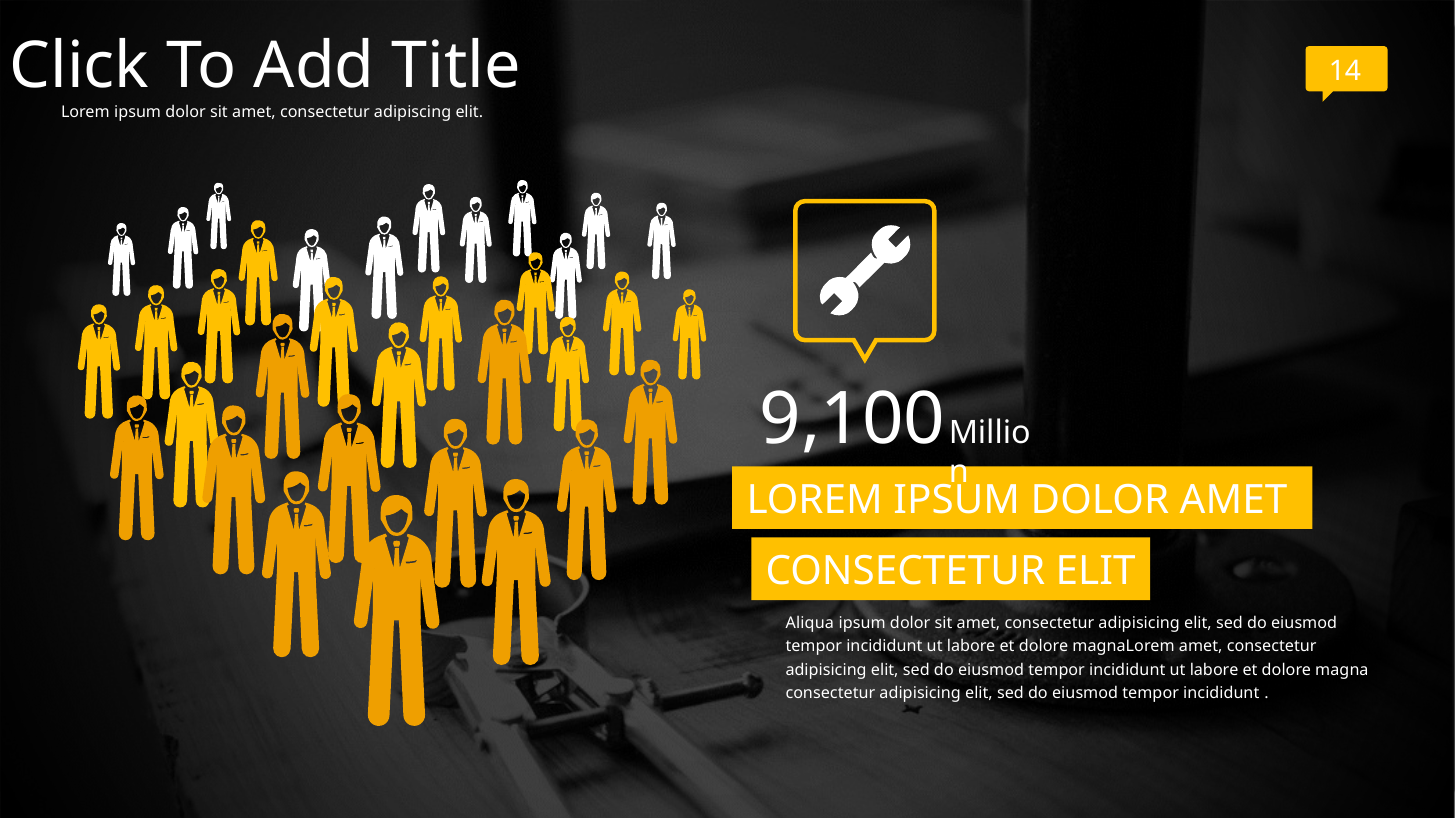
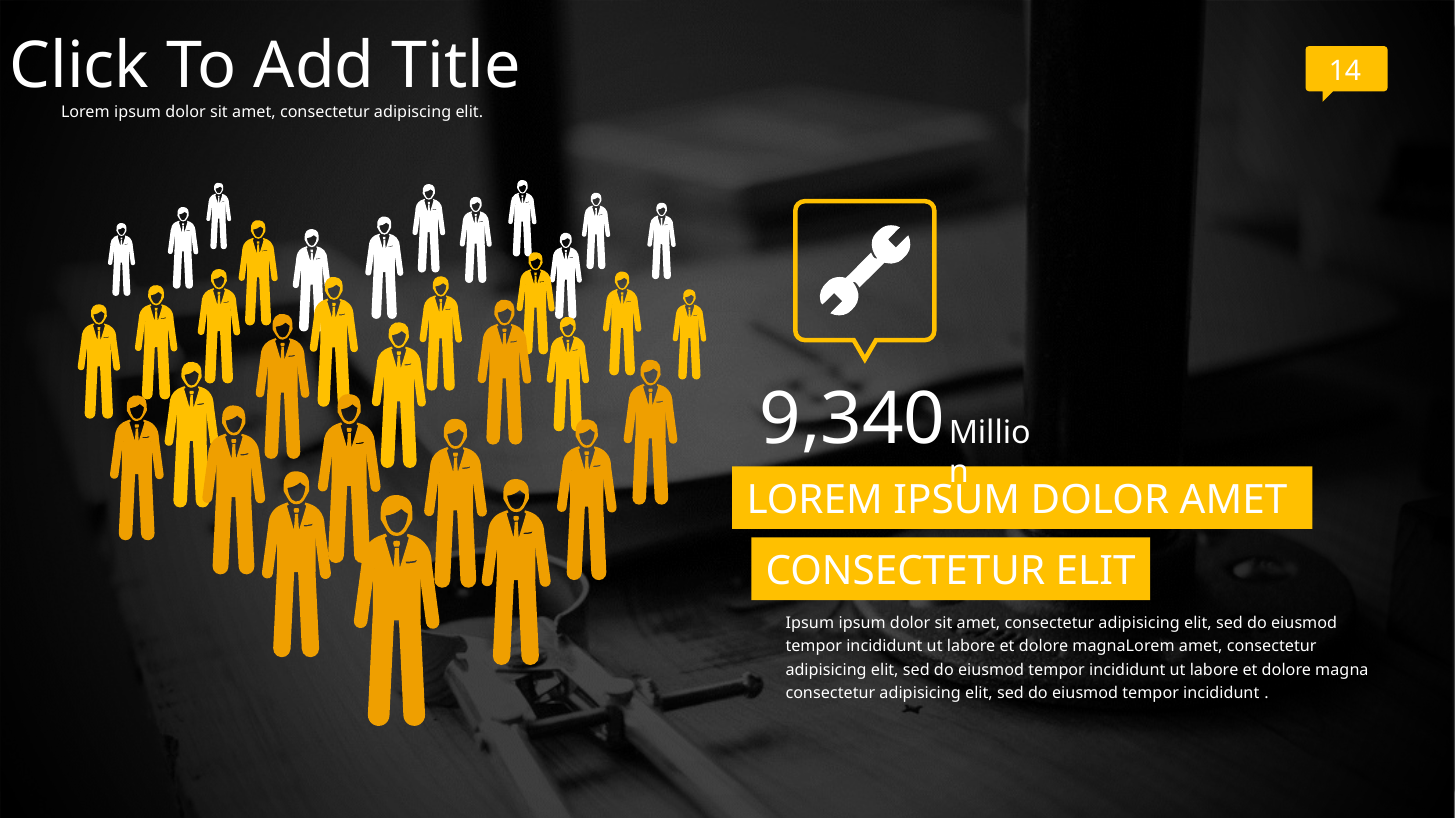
9,100: 9,100 -> 9,340 (852, 420)
Aliqua: Aliqua -> Ipsum (810, 624)
